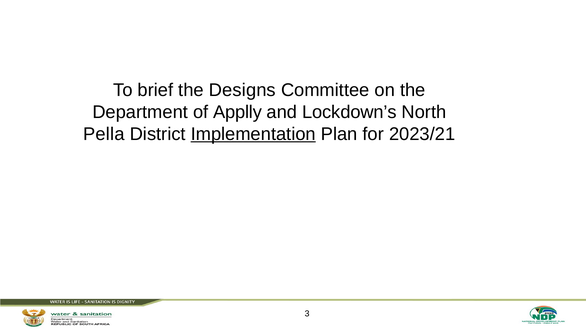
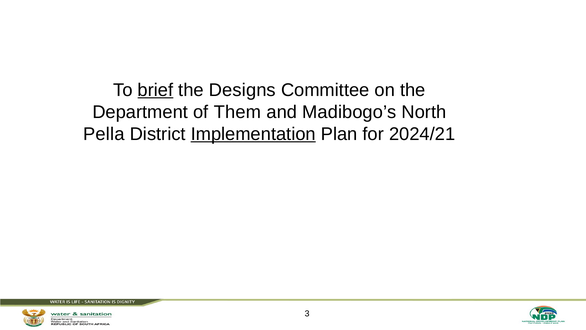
brief underline: none -> present (155, 90)
Applly: Applly -> Them (237, 112)
Lockdown’s: Lockdown’s -> Madibogo’s (349, 112)
2023/21: 2023/21 -> 2024/21 (422, 134)
